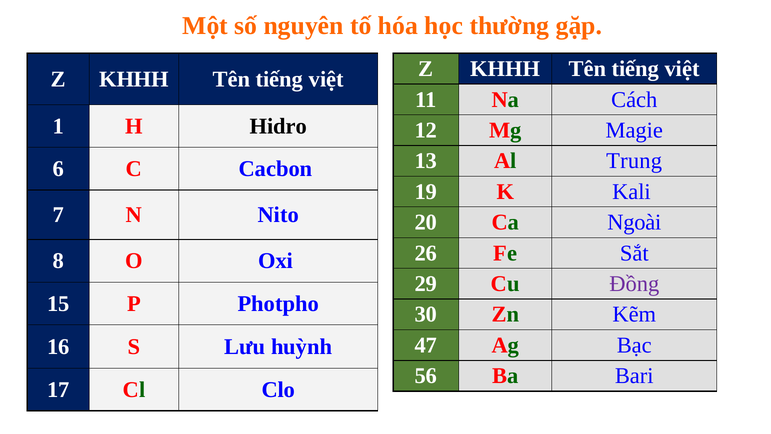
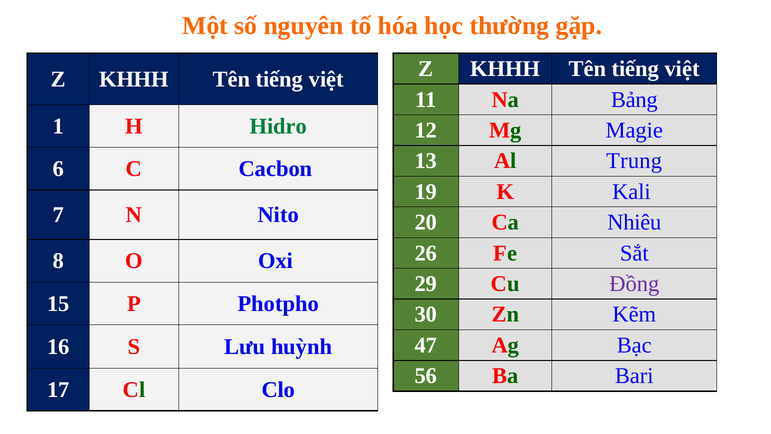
Cách: Cách -> Bảng (634, 100)
Hidro colour: black -> green (278, 126)
Ngoài: Ngoài -> Nhiêu (634, 222)
